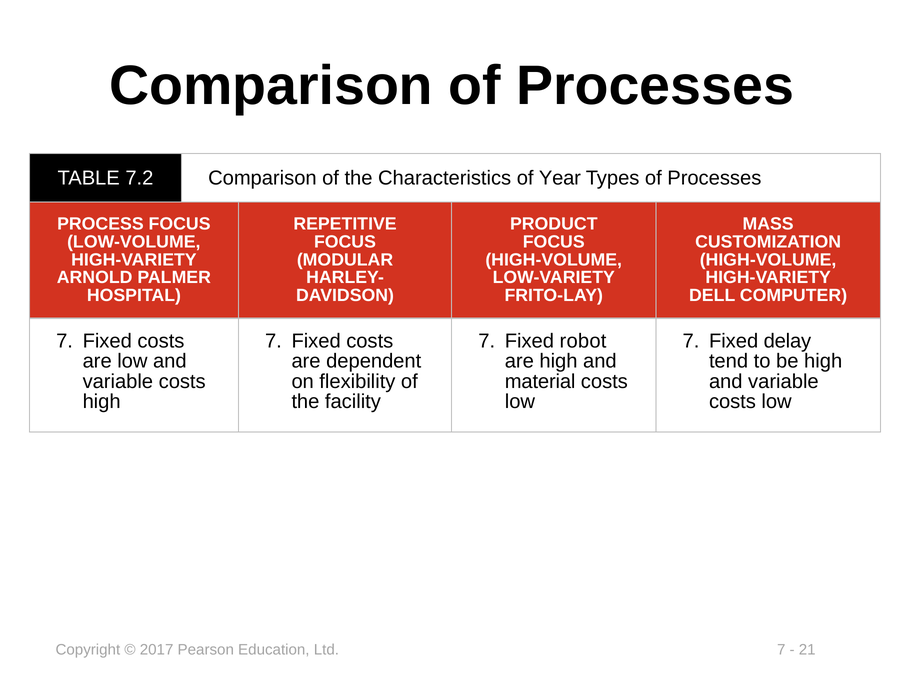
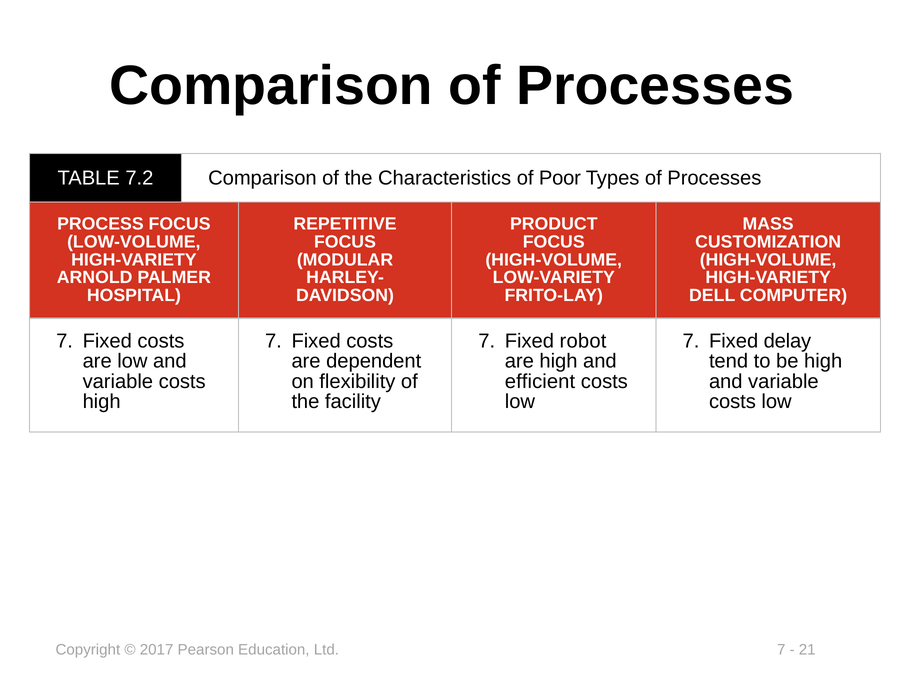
Year: Year -> Poor (560, 178)
material: material -> efficient (540, 381)
